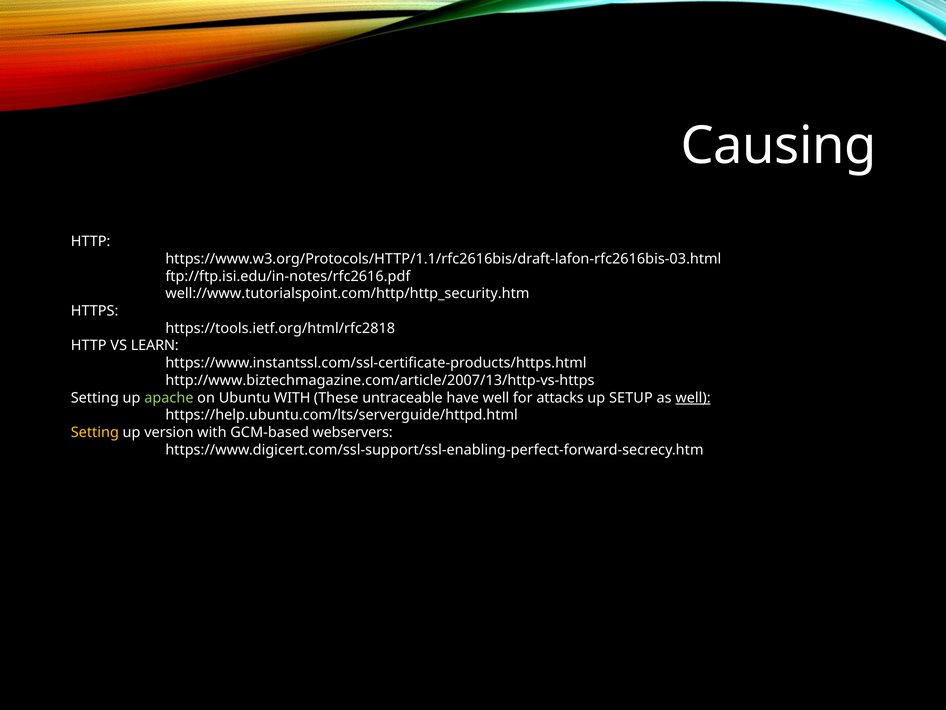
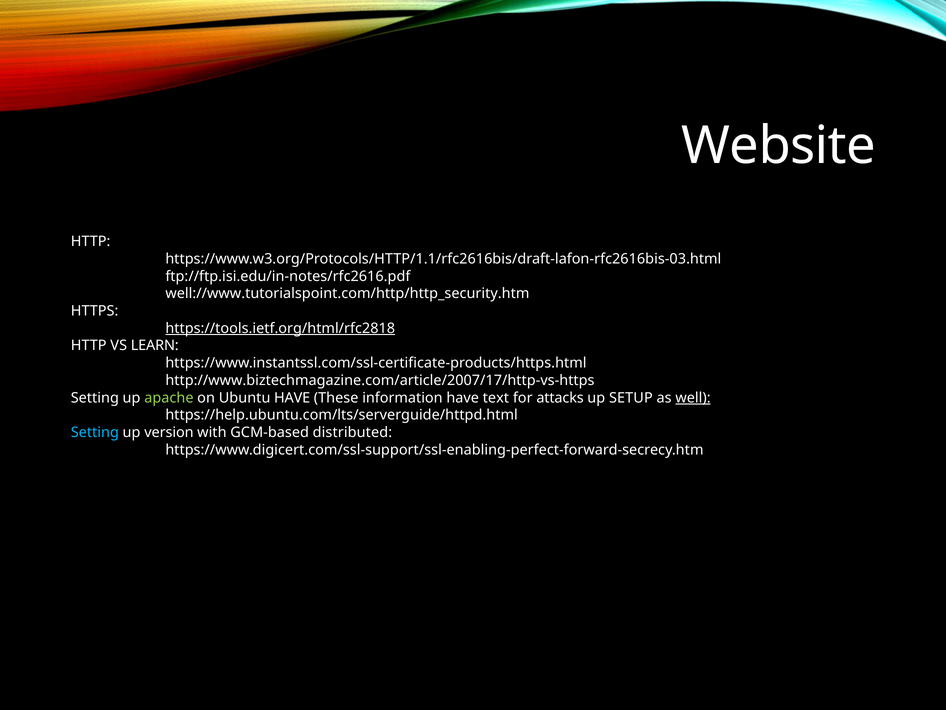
Causing: Causing -> Website (779, 146)
https://tools.ietf.org/html/rfc2818 underline: none -> present (280, 328)
http://www.biztechmagazine.com/article/2007/13/http-vs-https: http://www.biztechmagazine.com/article/2007/13/http-vs-https -> http://www.biztechmagazine.com/article/2007/17/http-vs-https (380, 380)
Ubuntu WITH: WITH -> HAVE (292, 398)
untraceable: untraceable -> information (402, 398)
have well: well -> text (496, 398)
Setting colour: yellow -> light blue (95, 432)
webservers: webservers -> distributed (352, 432)
